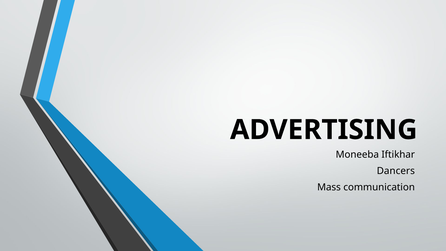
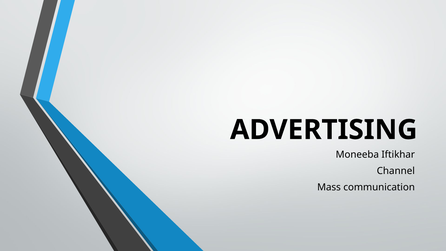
Dancers: Dancers -> Channel (396, 171)
